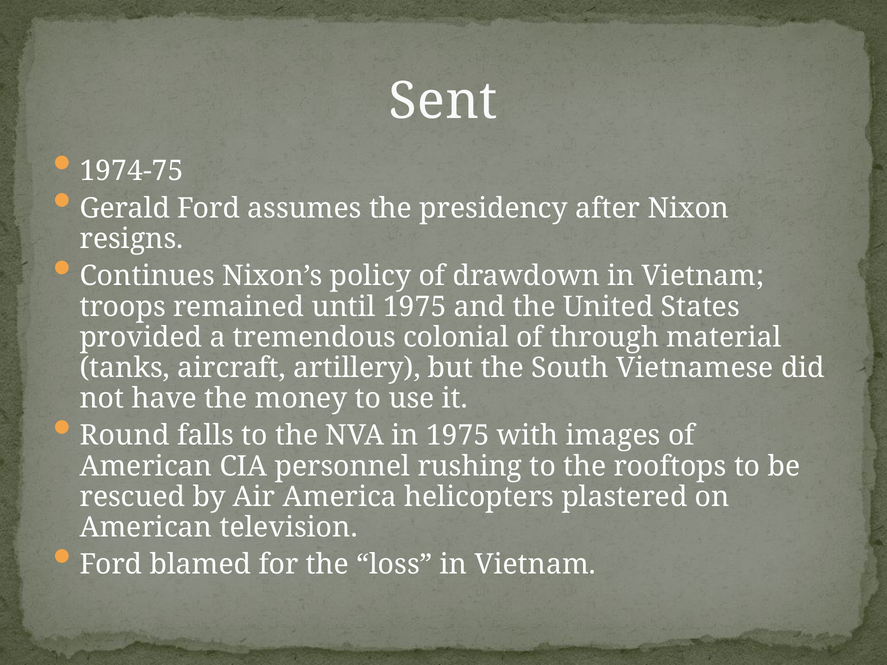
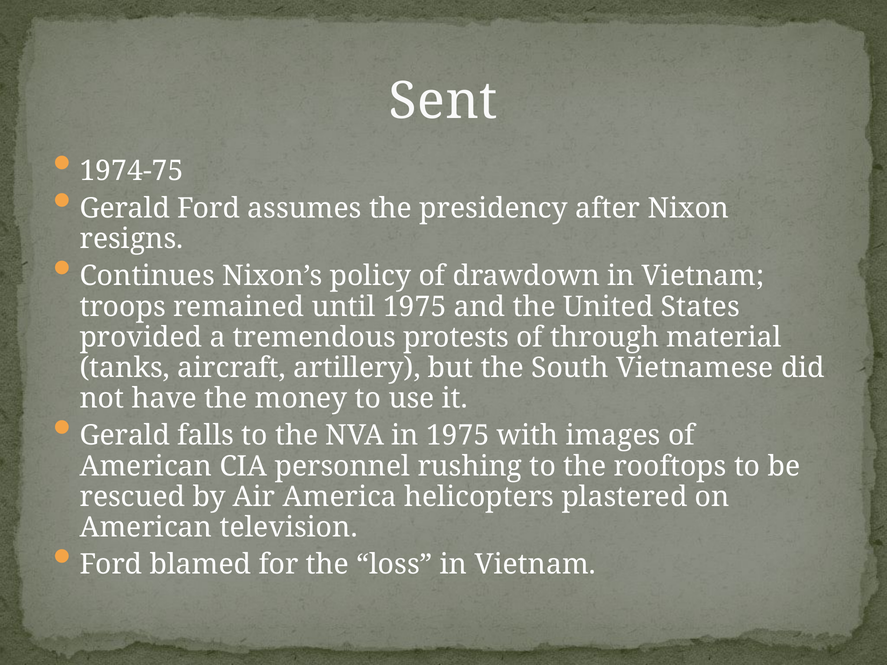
colonial: colonial -> protests (456, 337)
Round: Round -> Gerald (125, 436)
